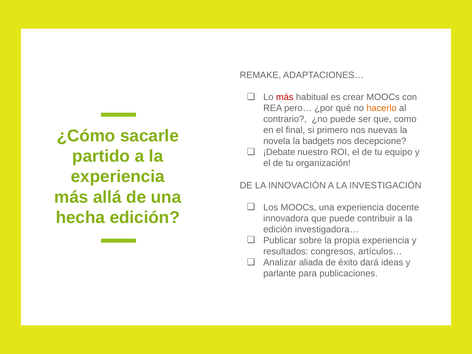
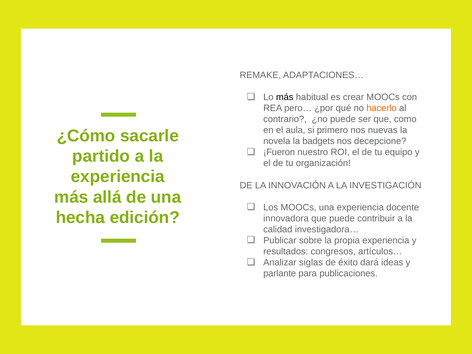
más colour: red -> black (285, 97)
final: final -> aula (295, 130)
¡Debate: ¡Debate -> ¡Fueron (279, 152)
edición: edición -> calidad (278, 229)
aliada: aliada -> siglas (311, 262)
